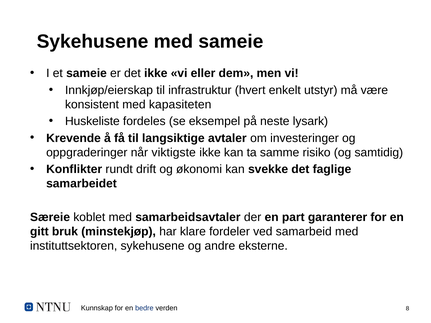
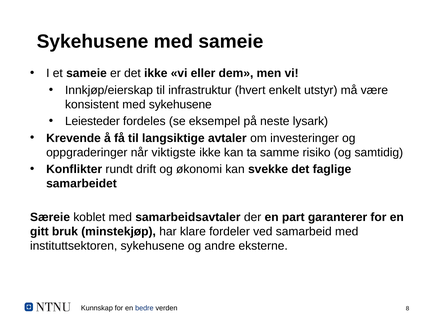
med kapasiteten: kapasiteten -> sykehusene (180, 105)
Huskeliste: Huskeliste -> Leiesteder (92, 121)
